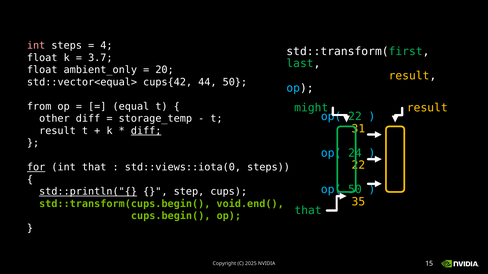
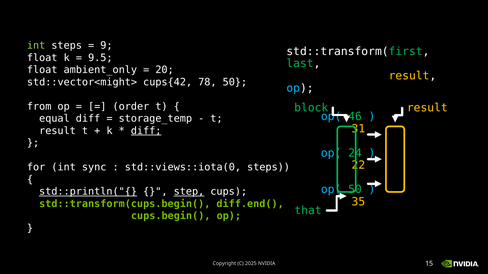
int colour: pink -> light green (36, 46)
4: 4 -> 9 (106, 46)
3.7: 3.7 -> 9.5 (100, 58)
std::vector<equal>: std::vector<equal> -> std::vector<might> (82, 82)
44: 44 -> 78 (207, 82)
equal: equal -> order (131, 107)
might: might -> block (311, 108)
22: 22 -> 46 (355, 117)
other: other -> equal (54, 119)
for underline: present -> none (36, 168)
int that: that -> sync (94, 168)
step underline: none -> present (189, 192)
void.end(: void.end( -> diff.end( (250, 204)
